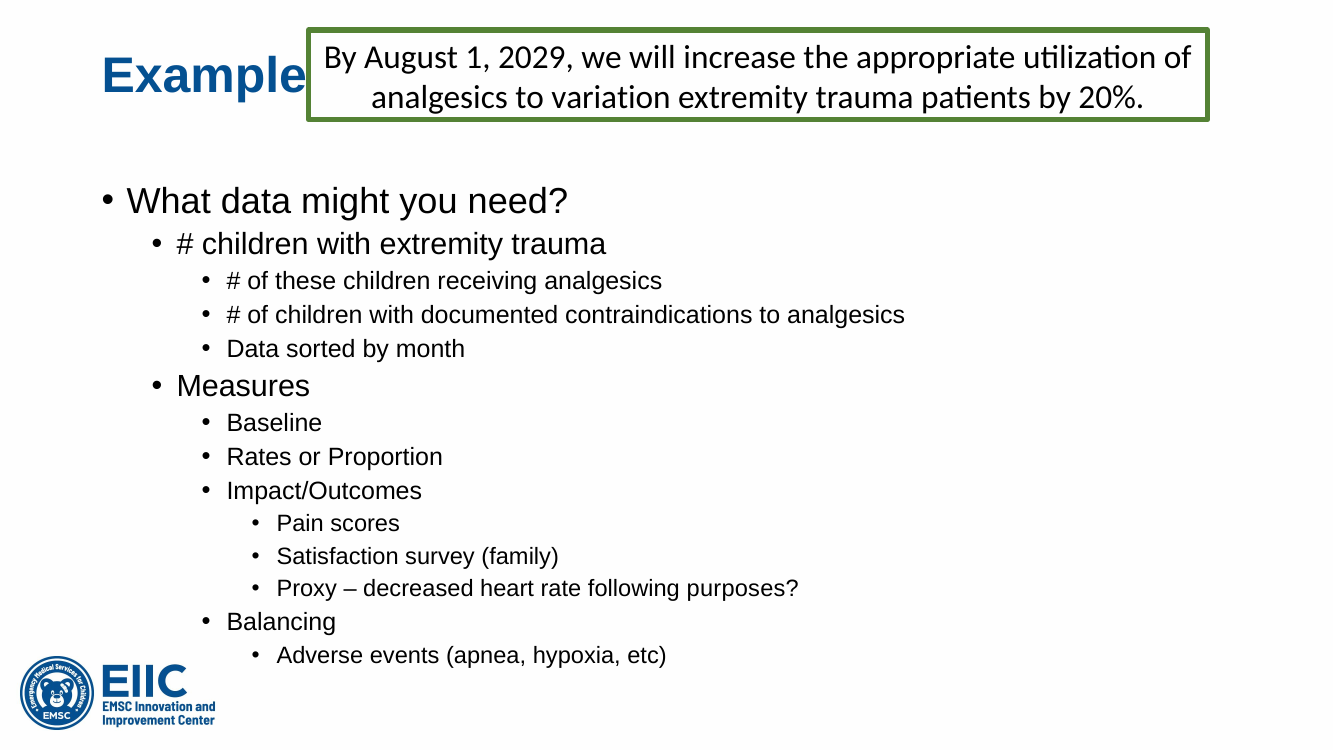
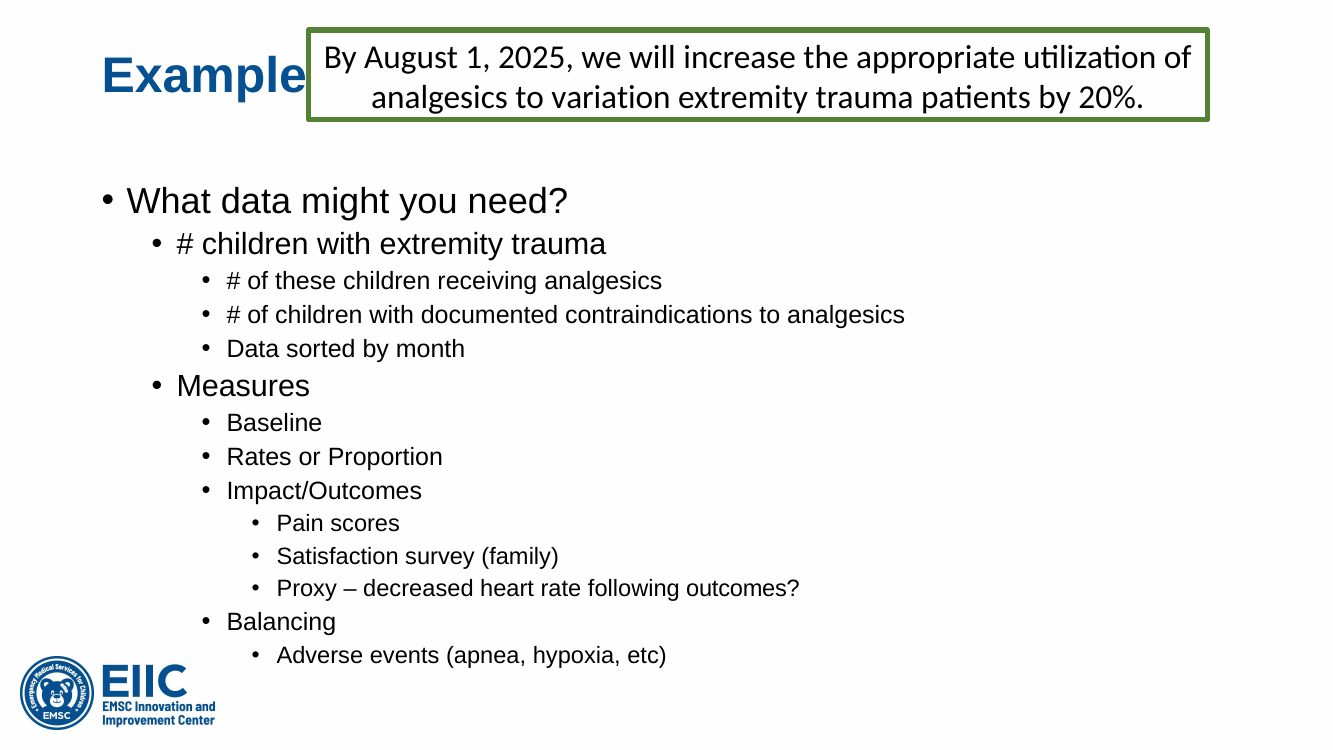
2029: 2029 -> 2025 (536, 57)
purposes: purposes -> outcomes (743, 589)
